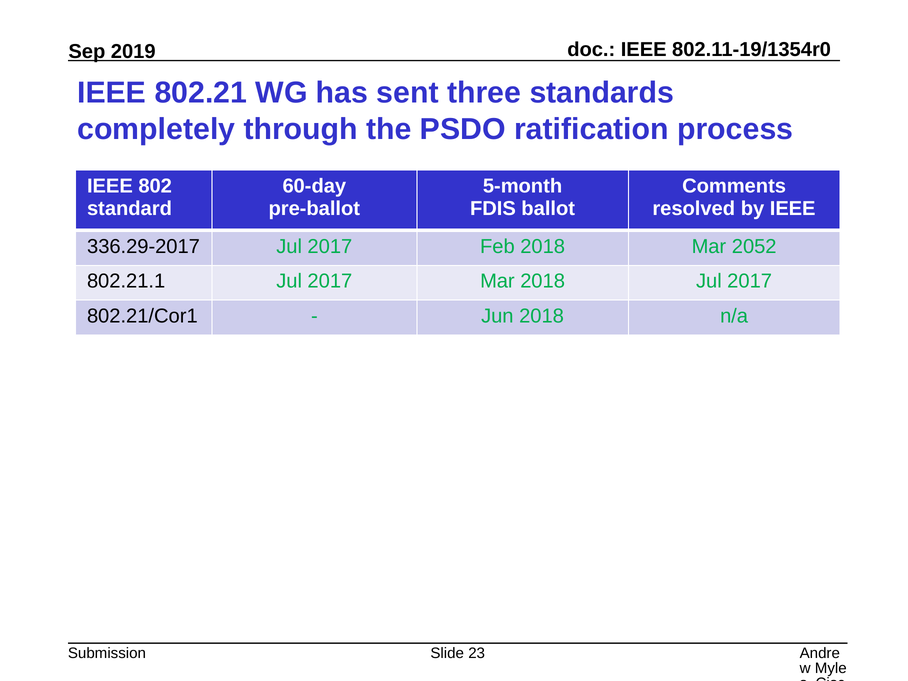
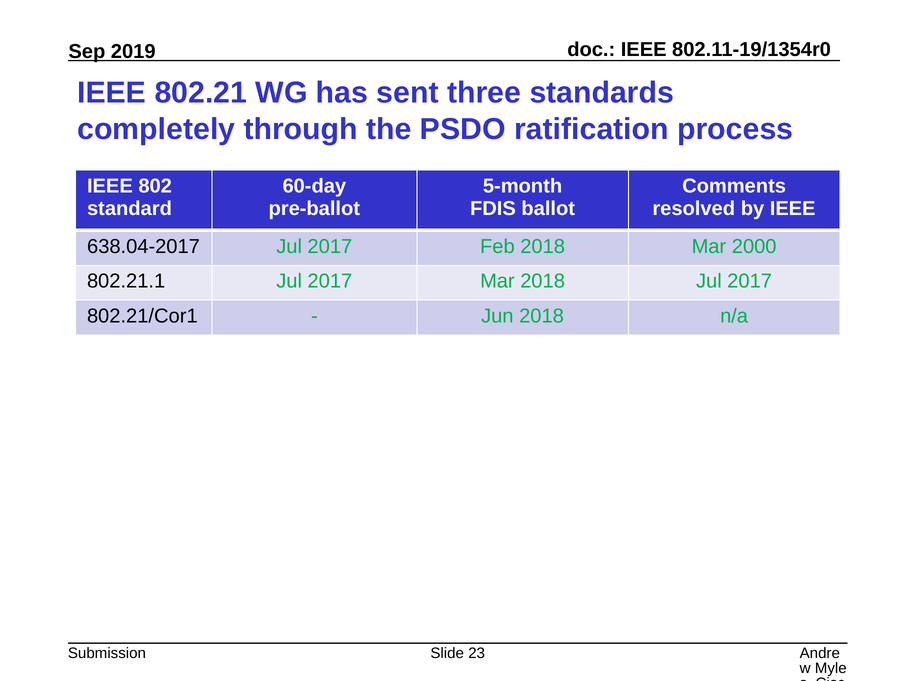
336.29-2017: 336.29-2017 -> 638.04-2017 (144, 246)
2052: 2052 -> 2000 (754, 246)
